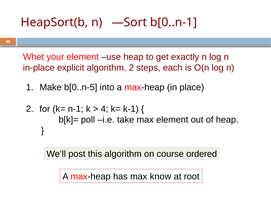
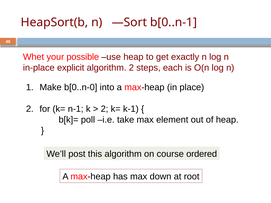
your element: element -> possible (83, 57)
b[0..n-5: b[0..n-5 -> b[0..n-0 (81, 87)
4: 4 -> 2 (105, 109)
know: know -> down (161, 177)
